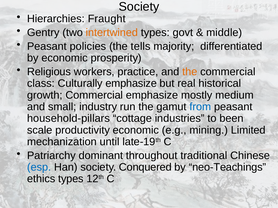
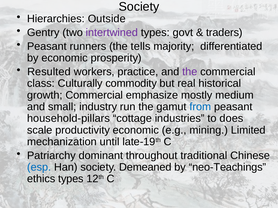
Fraught: Fraught -> Outside (107, 19)
intertwined colour: orange -> purple (112, 33)
middle: middle -> traders (224, 33)
policies: policies -> runners (88, 46)
Religious: Religious -> Resulted (49, 72)
the colour: orange -> purple (190, 72)
Culturally emphasize: emphasize -> commodity (131, 84)
been: been -> does (231, 119)
Conquered: Conquered -> Demeaned (145, 168)
